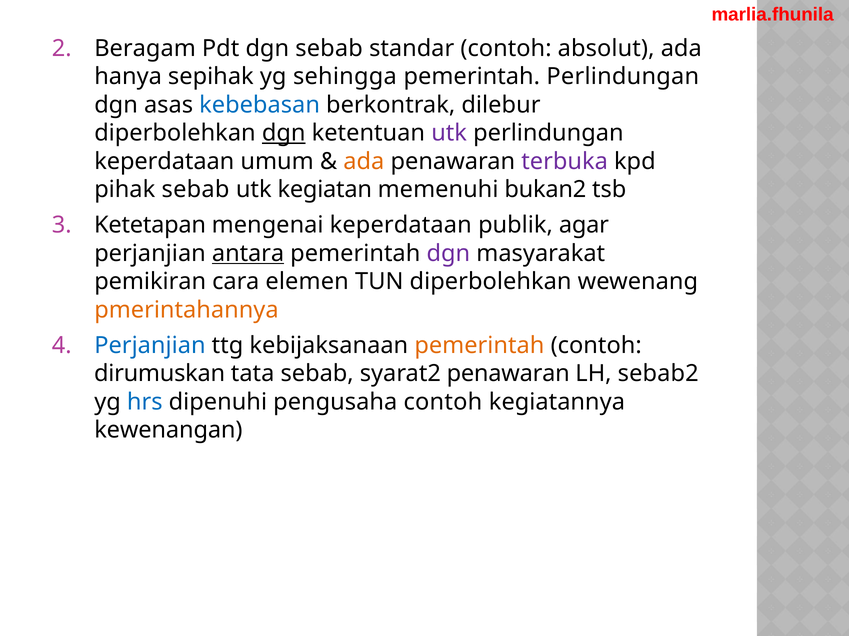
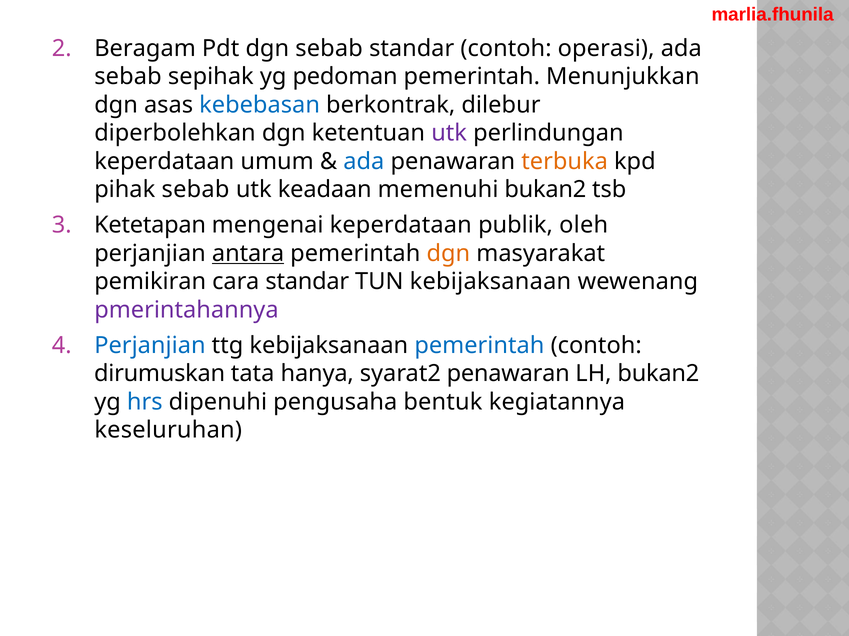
absolut: absolut -> operasi (606, 48)
hanya: hanya -> sebab (128, 77)
sehingga: sehingga -> pedoman (345, 77)
pemerintah Perlindungan: Perlindungan -> Menunjukkan (623, 77)
dgn underline: present -> none (284, 133)
ada colour: orange -> blue (364, 162)
terbuka colour: purple -> orange (565, 162)
kegiatan: kegiatan -> keadaan (325, 190)
agar: agar -> oleh (584, 225)
dgn colour: purple -> orange (448, 254)
cara elemen: elemen -> standar (307, 282)
TUN diperbolehkan: diperbolehkan -> kebijaksanaan (490, 282)
pmerintahannya colour: orange -> purple (186, 310)
pemerintah colour: orange -> blue (479, 346)
tata sebab: sebab -> hanya (317, 374)
LH sebab2: sebab2 -> bukan2 (658, 374)
pengusaha contoh: contoh -> bentuk (443, 402)
kewenangan: kewenangan -> keseluruhan (168, 431)
